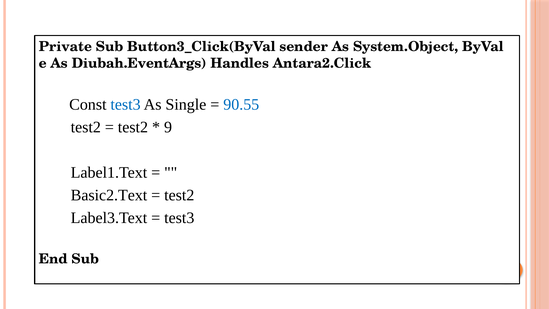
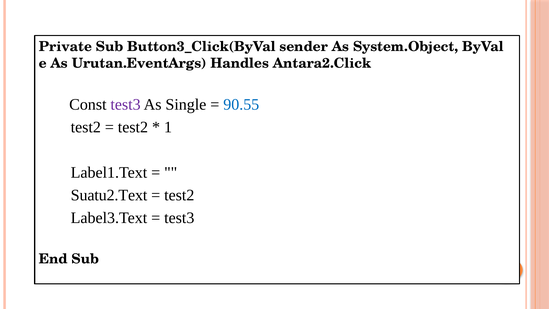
Diubah.EventArgs: Diubah.EventArgs -> Urutan.EventArgs (139, 63)
test3 colour: blue -> purple (126, 105)
9: 9 -> 1 (168, 127)
Basic2.Text: Basic2.Text -> Suatu2.Text (109, 195)
